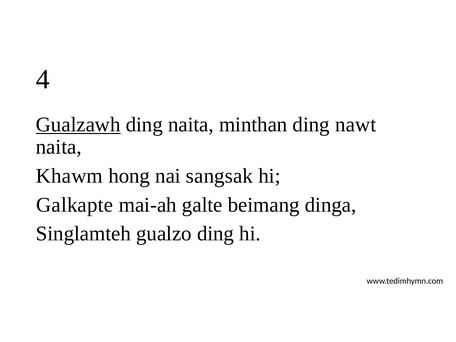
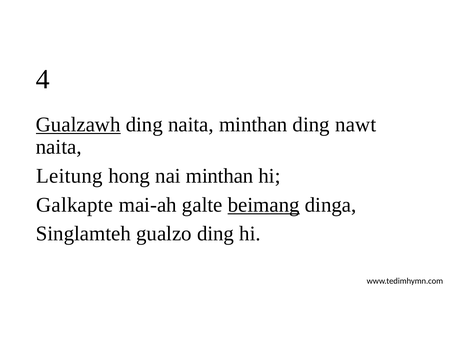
Khawm: Khawm -> Leitung (69, 176)
nai sangsak: sangsak -> minthan (220, 176)
beimang underline: none -> present (264, 205)
